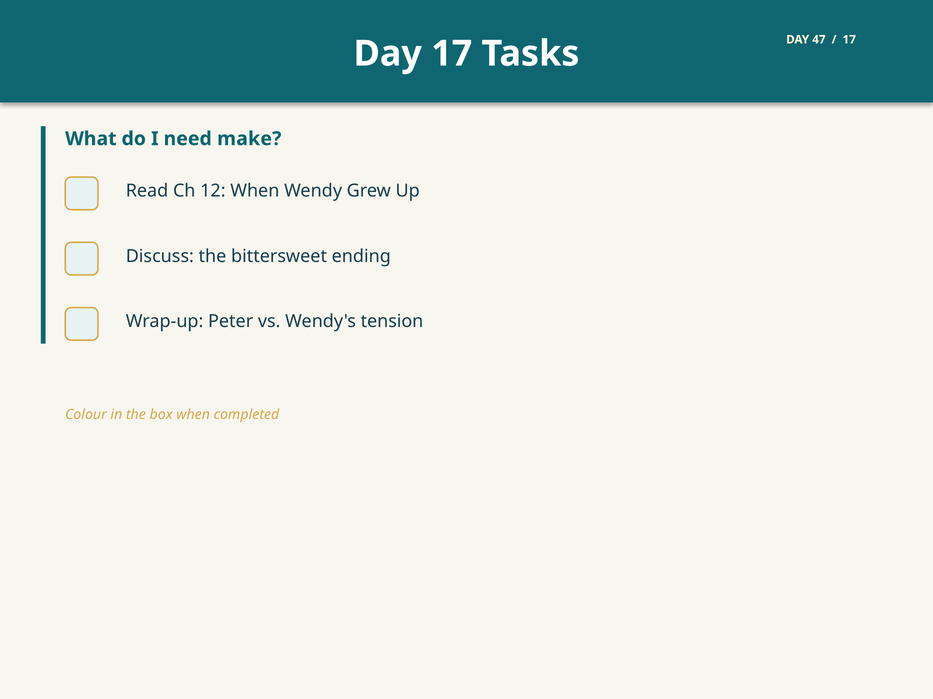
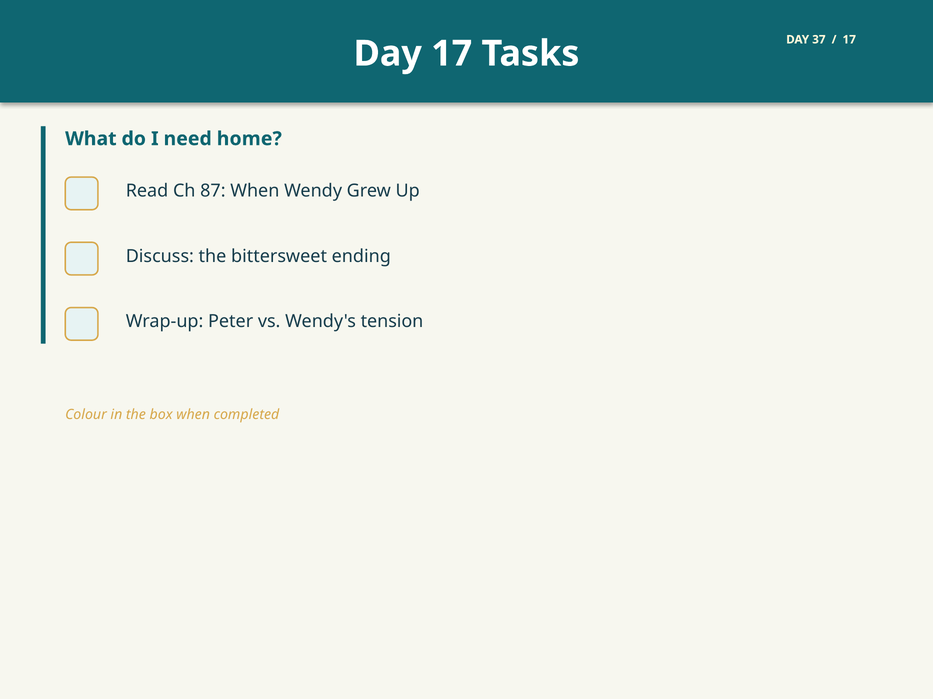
47: 47 -> 37 (819, 40)
make: make -> home (249, 139)
12: 12 -> 87 (213, 191)
